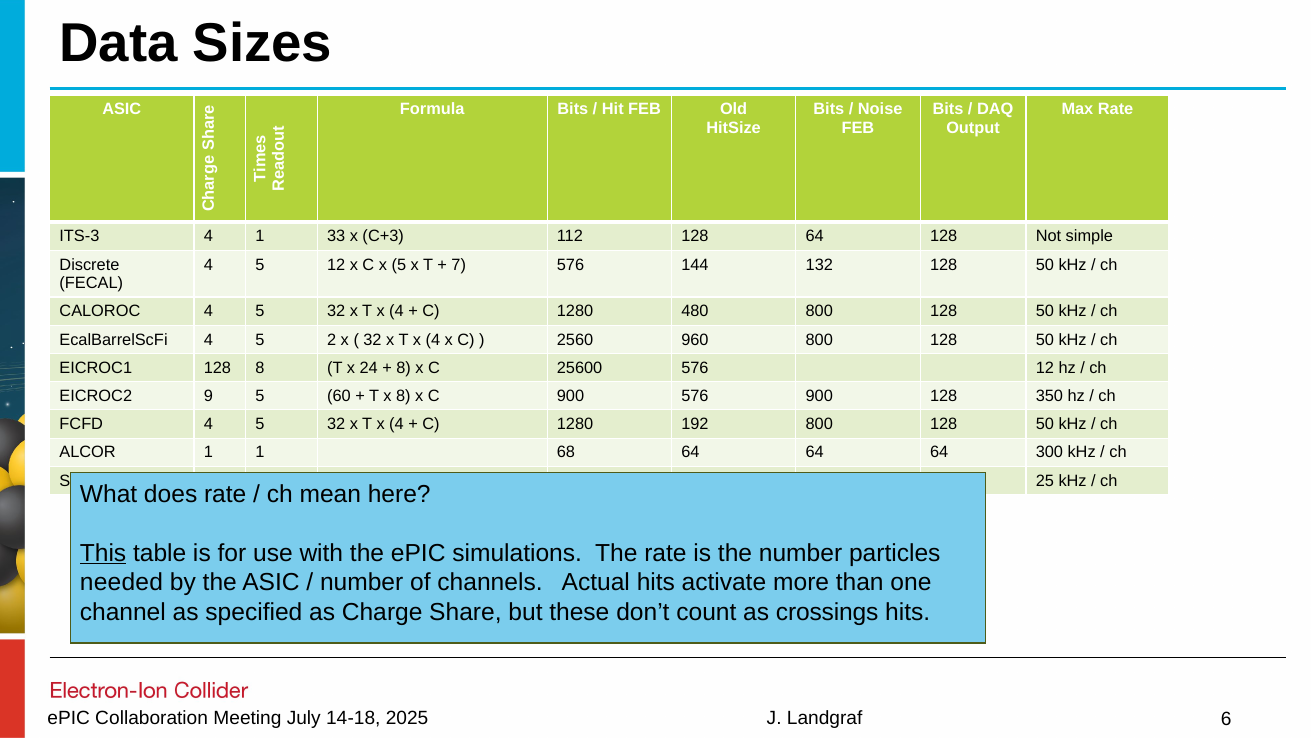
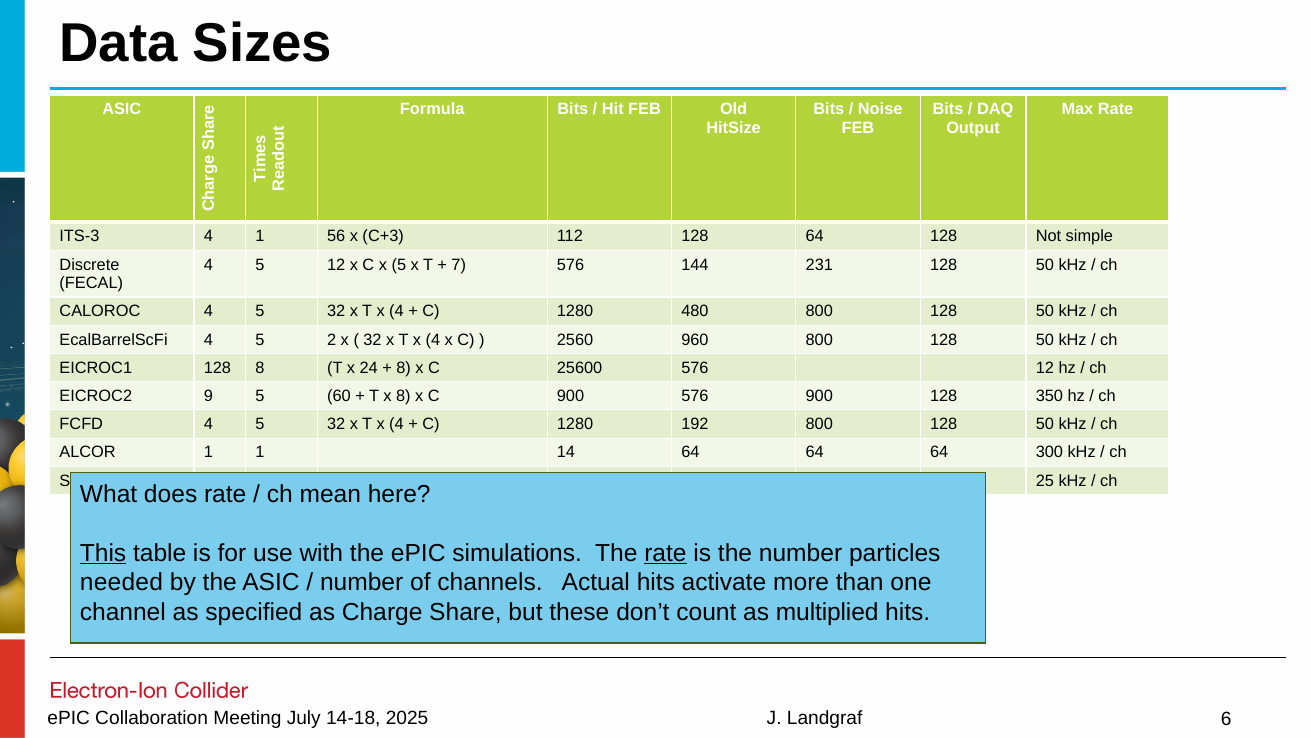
33: 33 -> 56 (336, 236)
132: 132 -> 231 (819, 265)
68: 68 -> 14 (566, 452)
rate underline: none -> present (665, 553)
crossings: crossings -> multiplied (827, 612)
